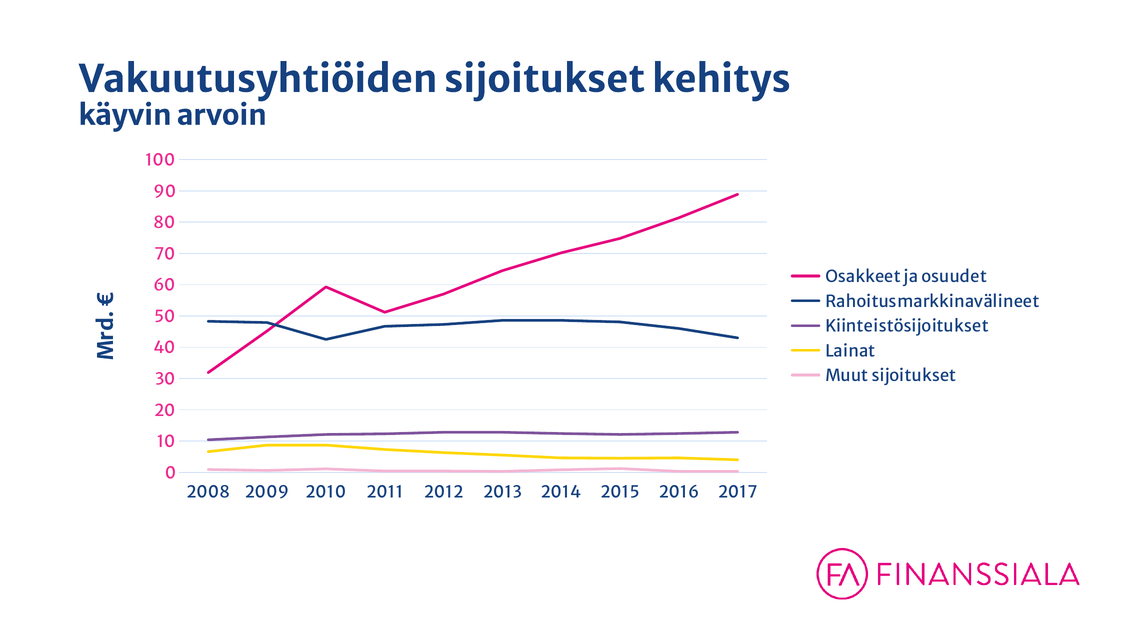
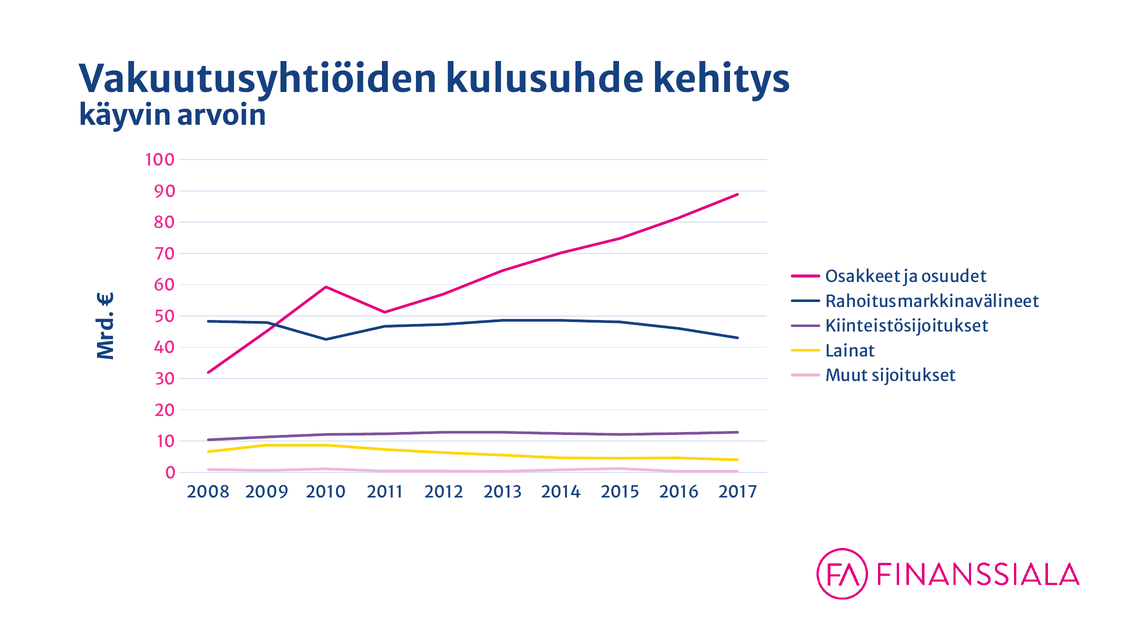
Vakuutusyhtiöiden sijoitukset: sijoitukset -> kulusuhde (545, 79)
